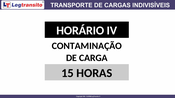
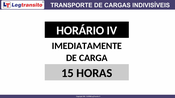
CONTAMINAÇÃO: CONTAMINAÇÃO -> IMEDIATAMENTE (87, 46)
